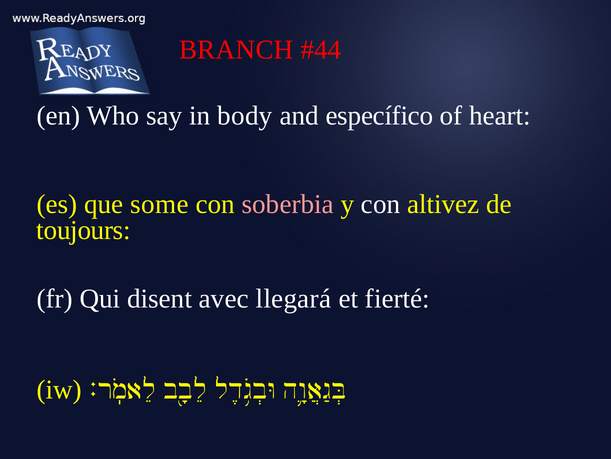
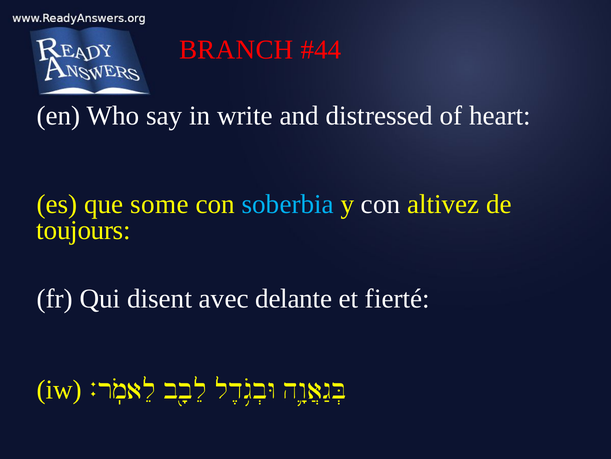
body: body -> write (245, 115)
específico: específico -> distressed (379, 115)
soberbia colour: pink -> light blue (288, 204)
llegará: llegará -> delante (294, 298)
